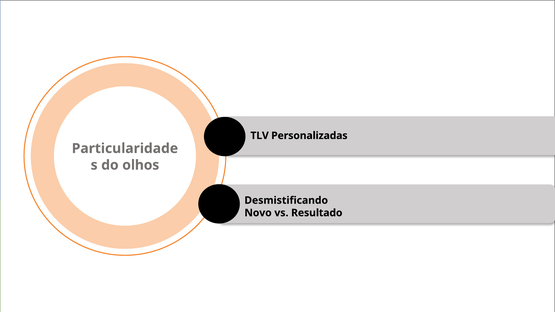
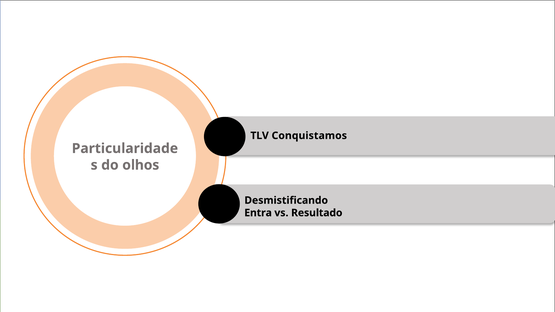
Personalizadas: Personalizadas -> Conquistamos (309, 136)
Novo: Novo -> Entra (258, 213)
